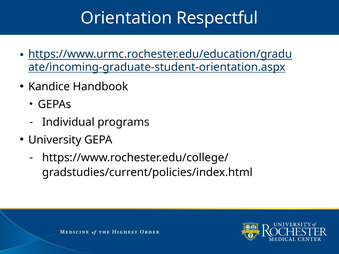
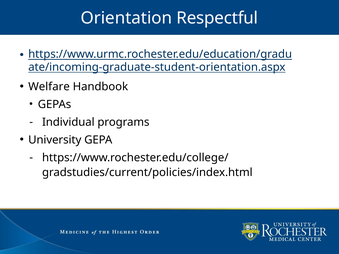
Kandice: Kandice -> Welfare (49, 87)
